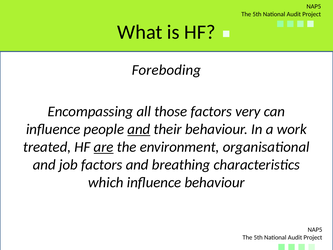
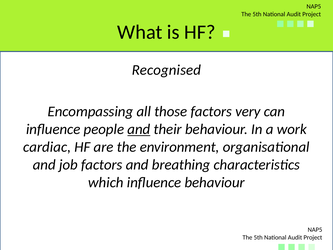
Foreboding: Foreboding -> Recognised (166, 70)
treated: treated -> cardiac (47, 147)
are underline: present -> none (104, 147)
